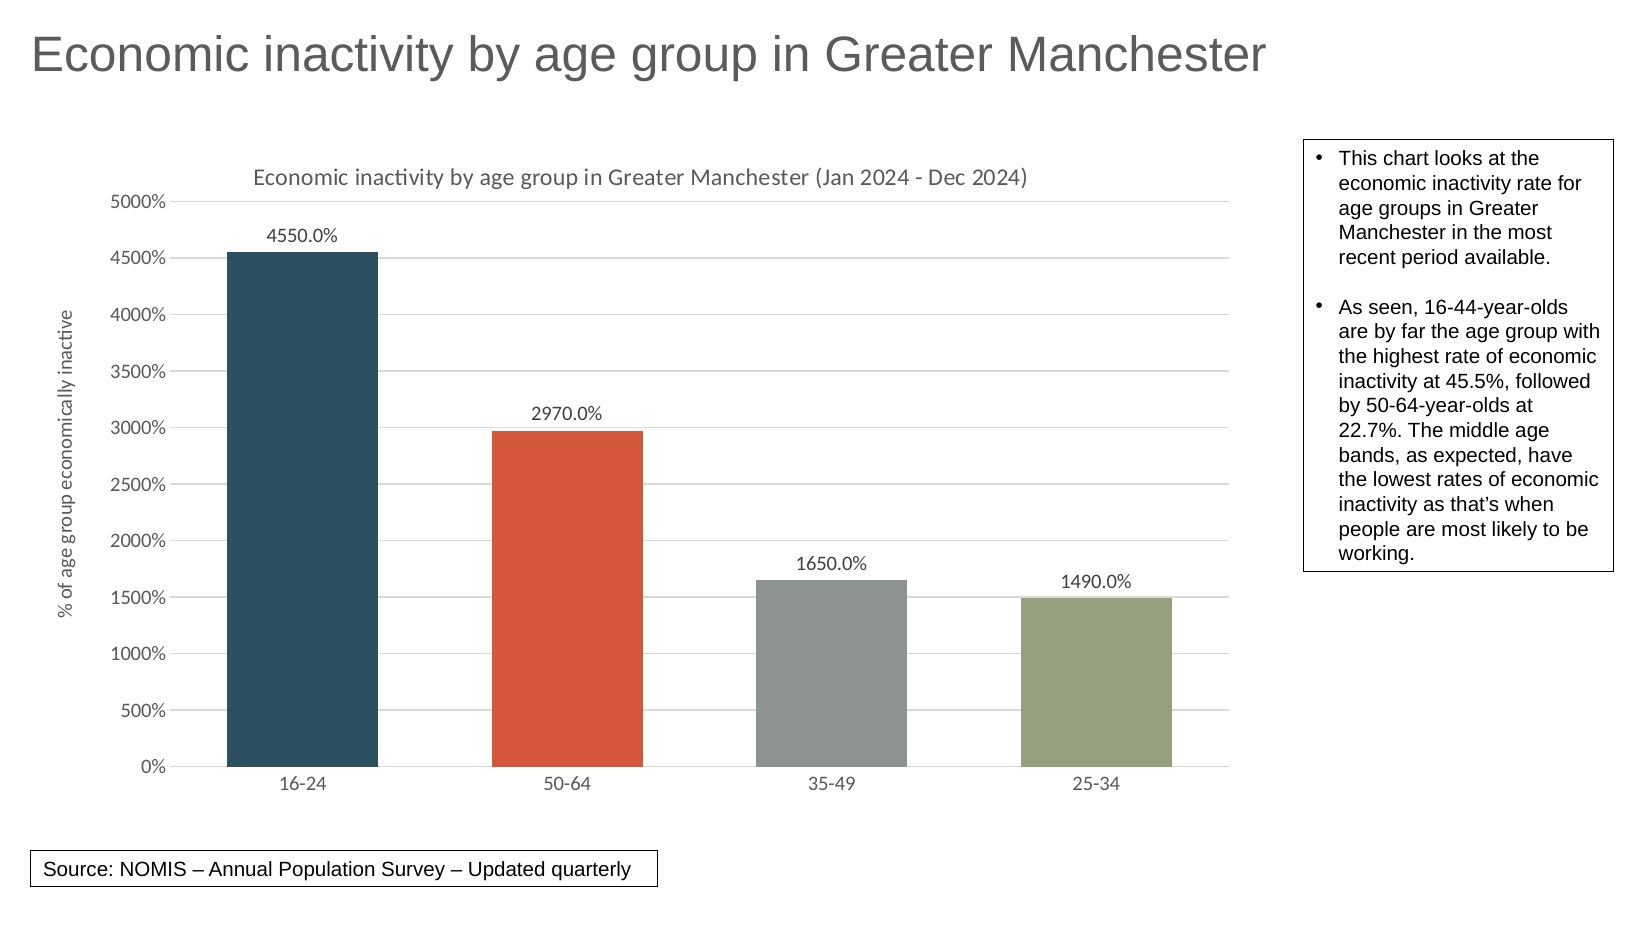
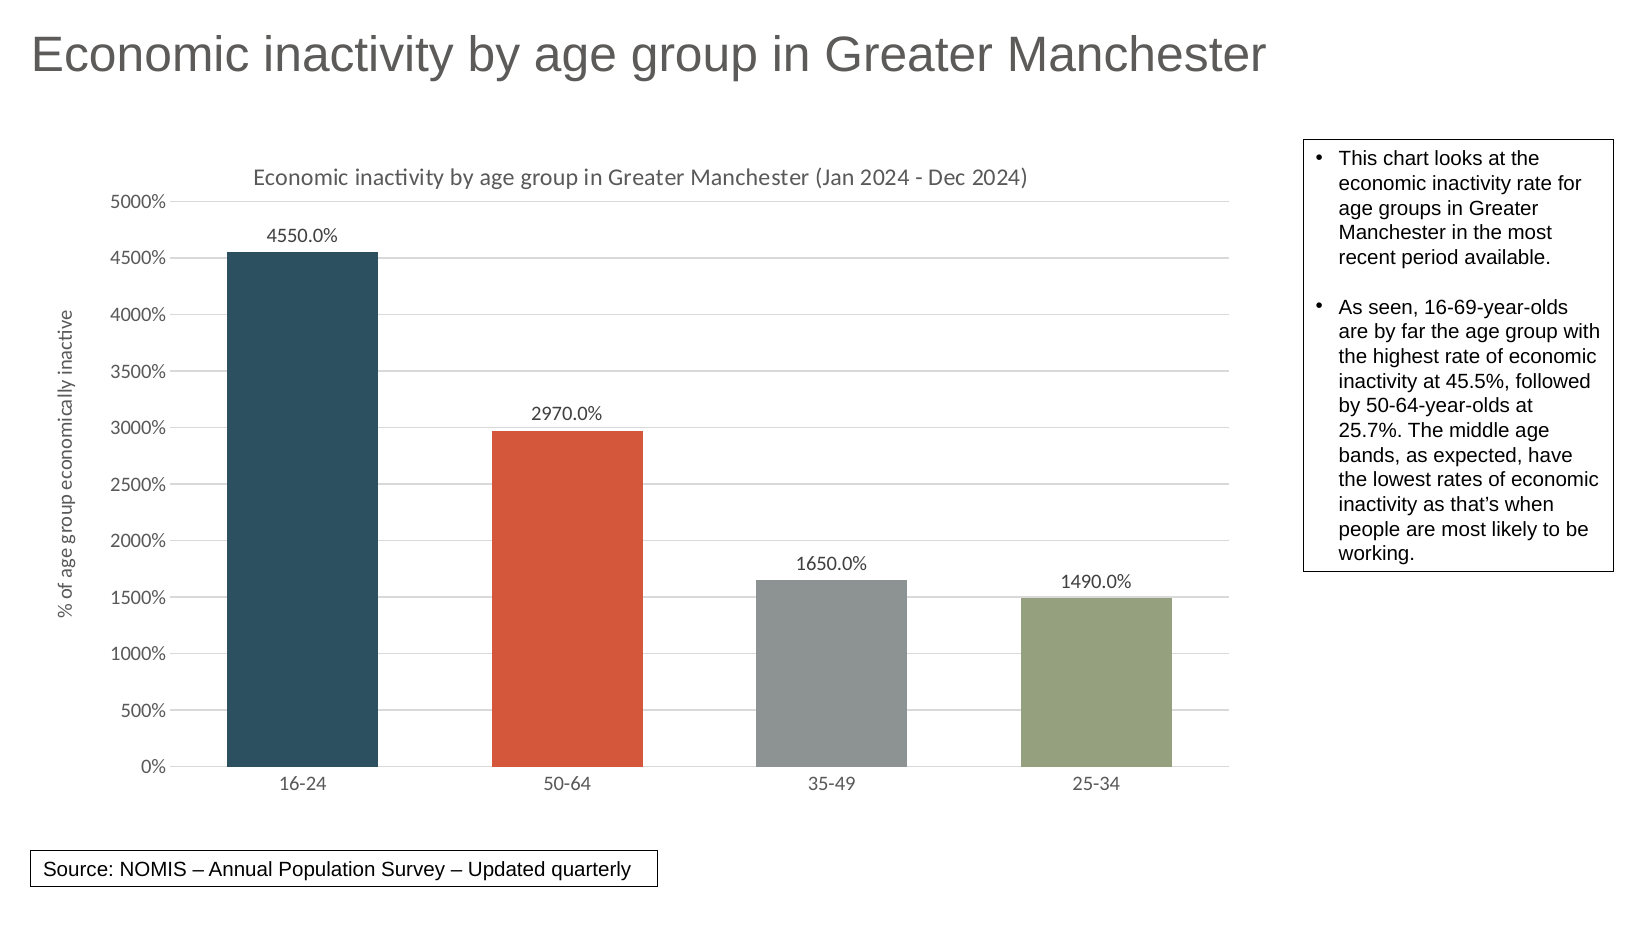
16-44-year-olds: 16-44-year-olds -> 16-69-year-olds (1496, 307)
22.7%: 22.7% -> 25.7% (1371, 431)
